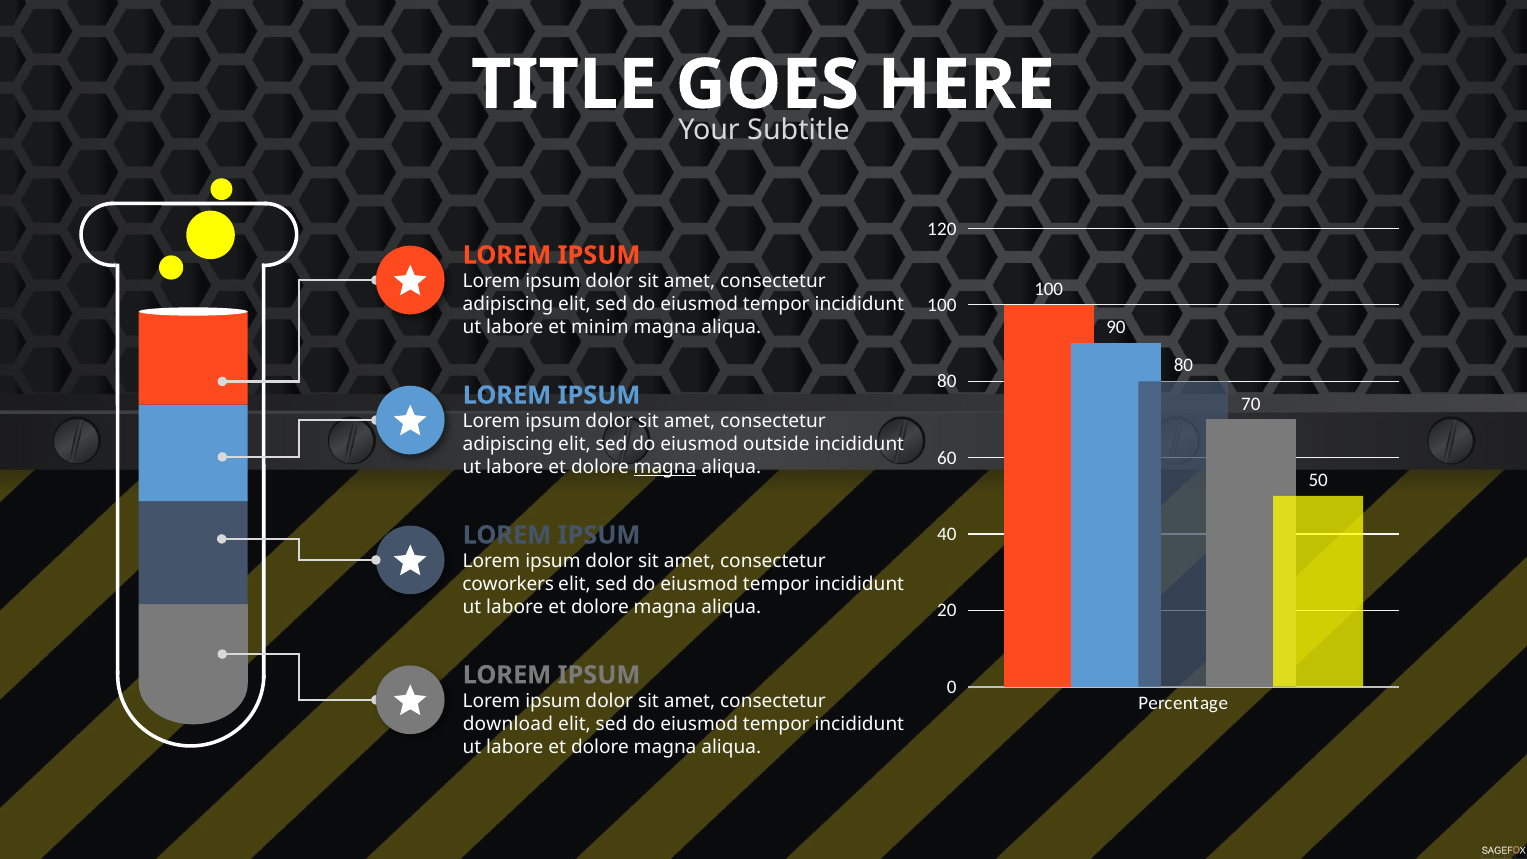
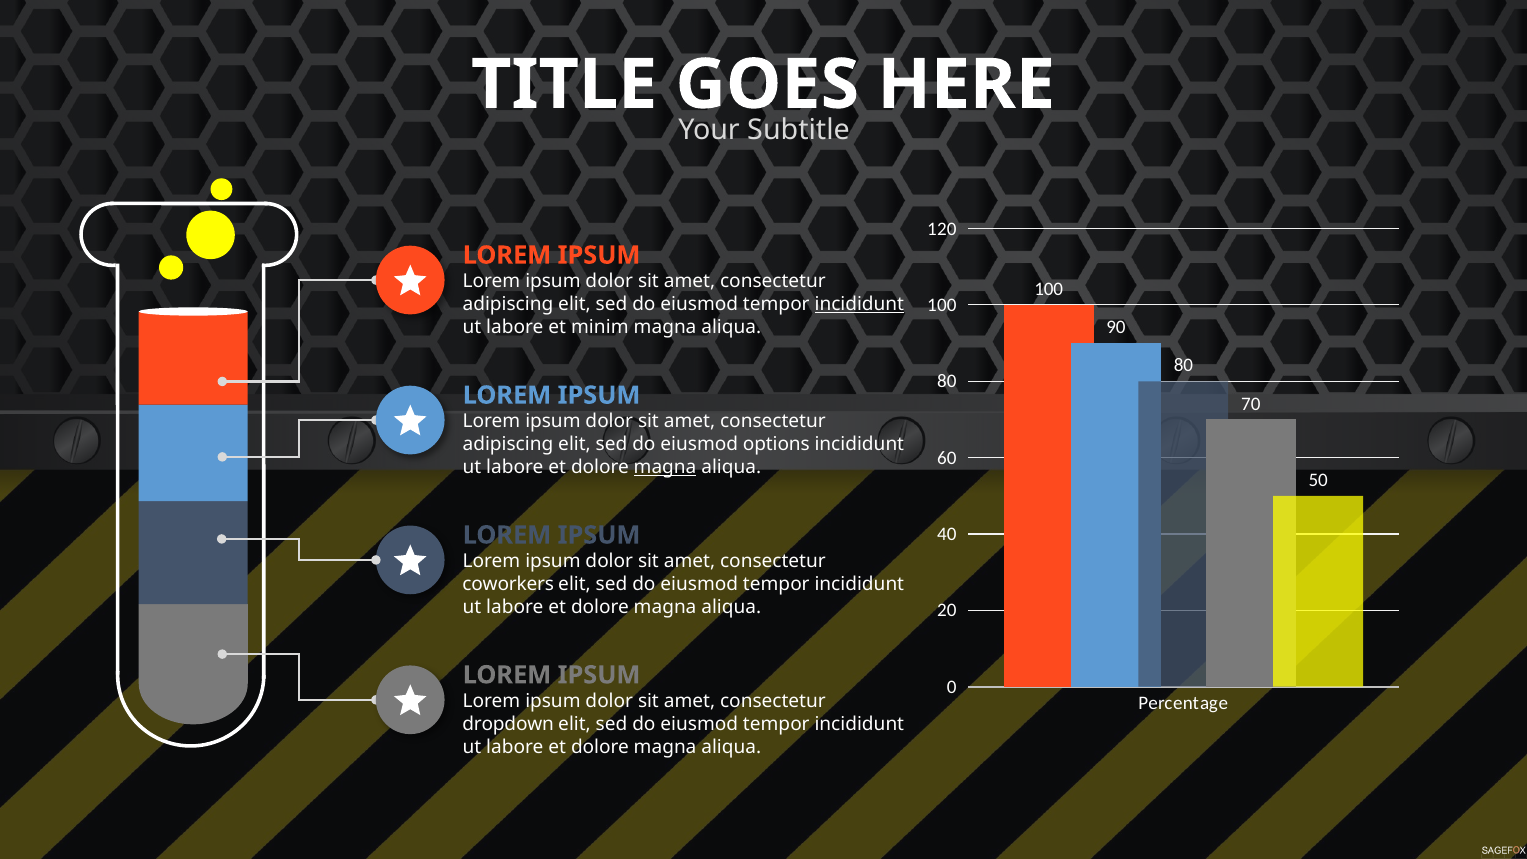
incididunt underline: none -> present (859, 304)
outside: outside -> options (776, 444)
download: download -> dropdown (508, 724)
